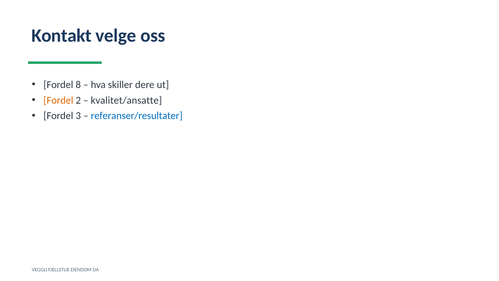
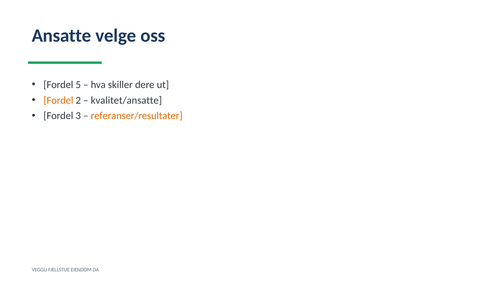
Kontakt: Kontakt -> Ansatte (62, 36)
8: 8 -> 5 (78, 85)
referanser/resultater colour: blue -> orange (137, 116)
